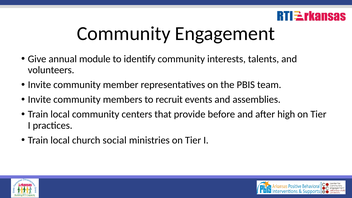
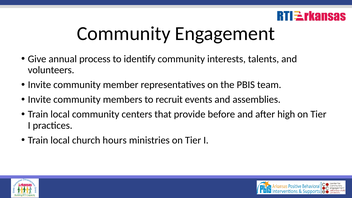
module: module -> process (95, 59)
social: social -> hours (115, 140)
